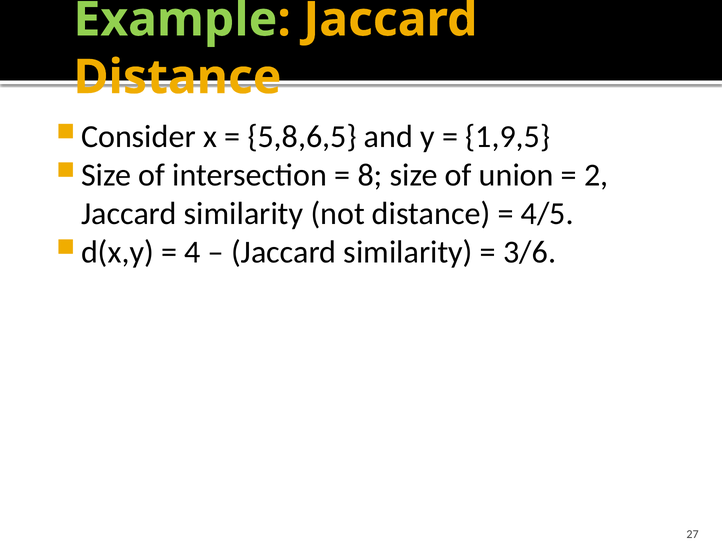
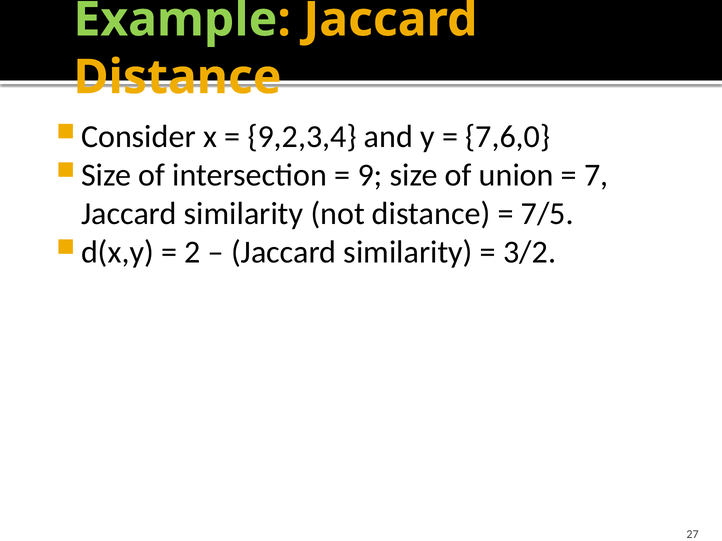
5,8,6,5: 5,8,6,5 -> 9,2,3,4 (302, 137)
1,9,5: 1,9,5 -> 7,6,0 (508, 137)
8: 8 -> 9 (370, 176)
2: 2 -> 7 (596, 176)
4/5: 4/5 -> 7/5 (547, 214)
4: 4 -> 2 (192, 253)
3/6: 3/6 -> 3/2 (530, 253)
